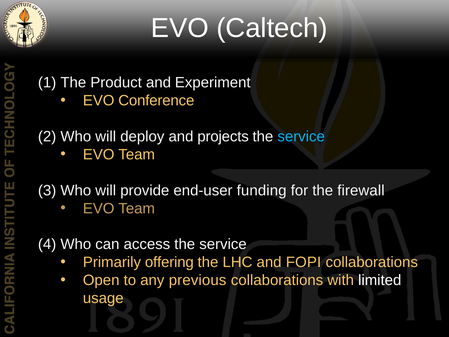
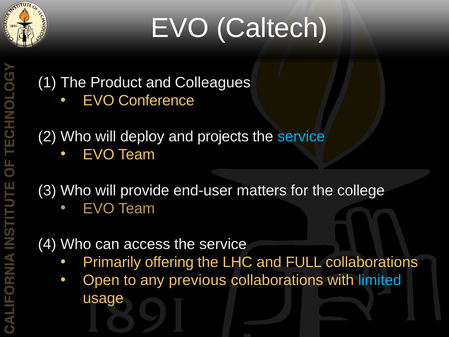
Experiment: Experiment -> Colleagues (213, 83)
funding: funding -> matters (262, 190)
firewall: firewall -> college (361, 190)
FOPI: FOPI -> FULL (304, 262)
limited colour: white -> light blue (380, 280)
